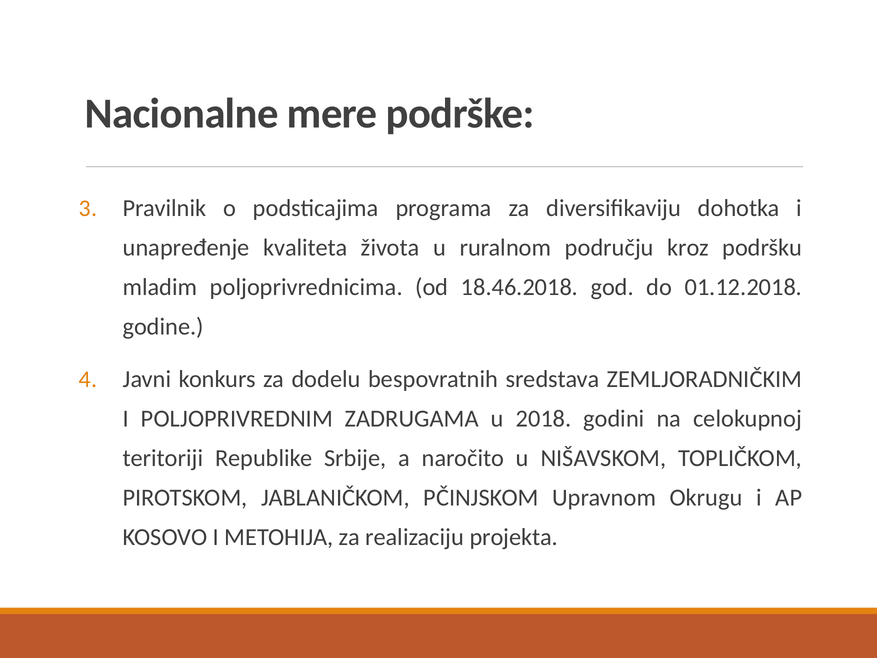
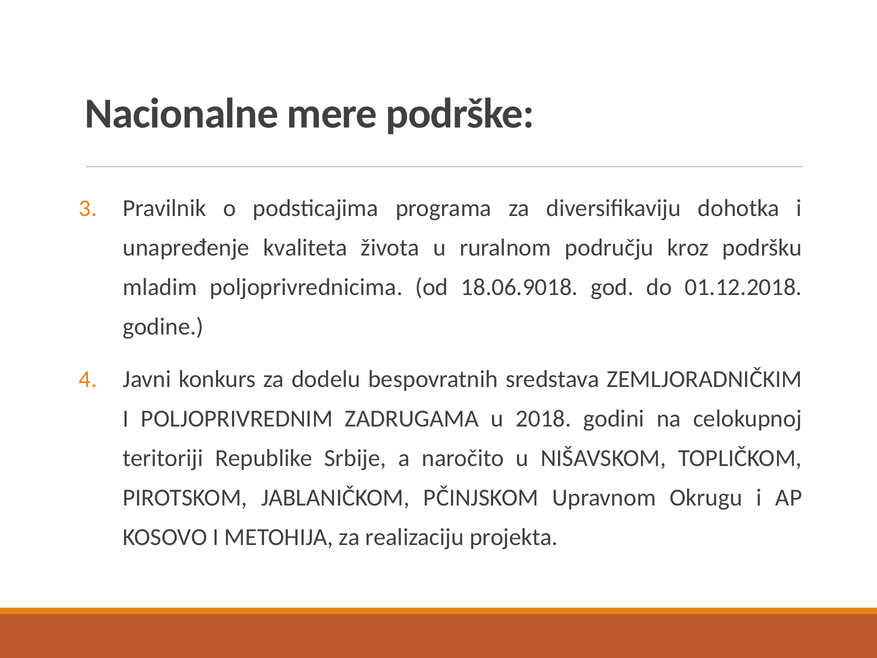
18.46.2018: 18.46.2018 -> 18.06.9018 (519, 287)
